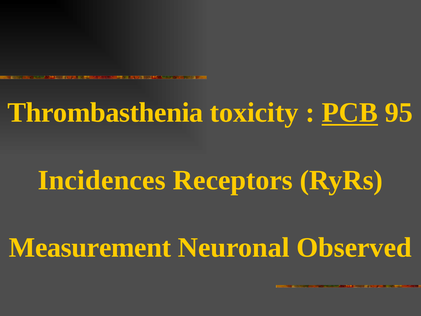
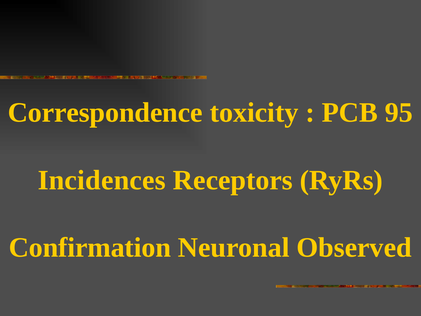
Thrombasthenia: Thrombasthenia -> Correspondence (105, 113)
PCB underline: present -> none (350, 113)
Measurement: Measurement -> Confirmation (90, 247)
